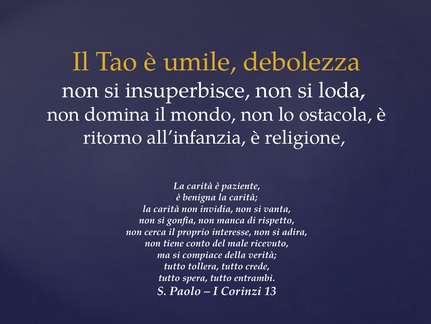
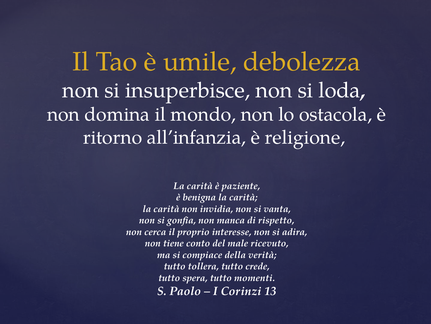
entrambi: entrambi -> momenti (255, 277)
